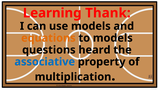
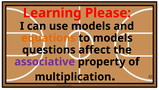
Thank: Thank -> Please (108, 13)
heard: heard -> affect (94, 50)
associative colour: blue -> purple (45, 61)
